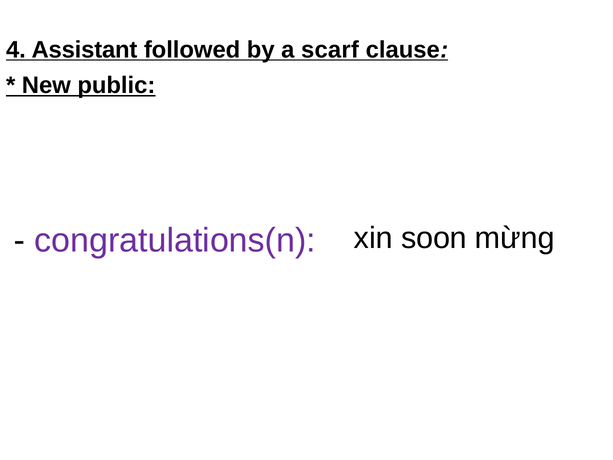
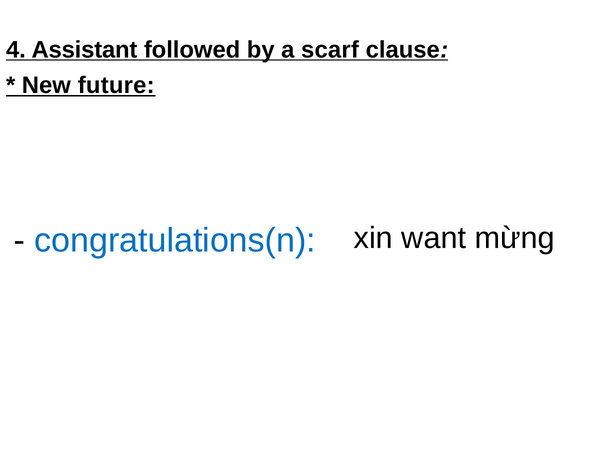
public: public -> future (116, 85)
congratulations(n colour: purple -> blue (175, 240)
soon: soon -> want (434, 238)
